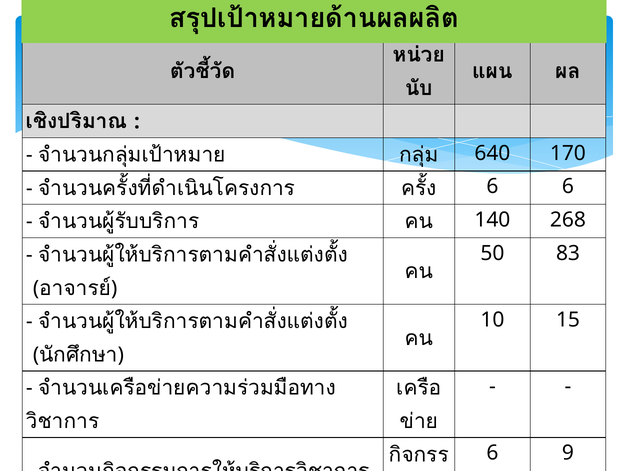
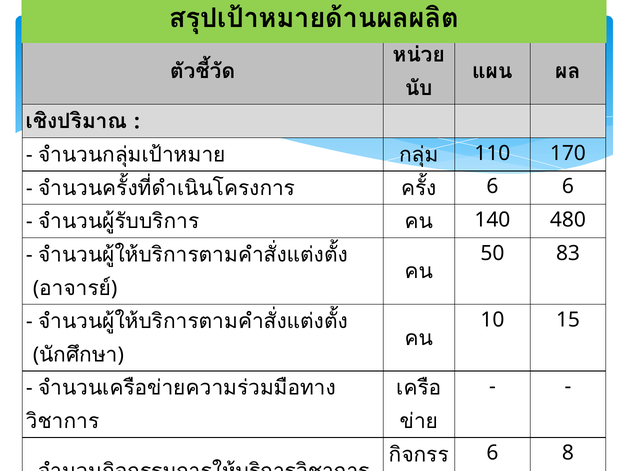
640: 640 -> 110 (492, 153)
268: 268 -> 480 (568, 220)
9: 9 -> 8 (568, 453)
